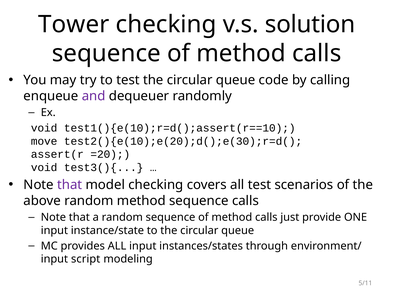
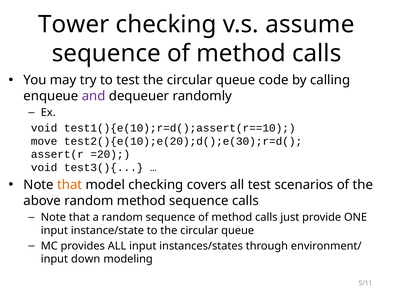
solution: solution -> assume (310, 24)
that colour: purple -> orange (70, 185)
script: script -> down (86, 259)
